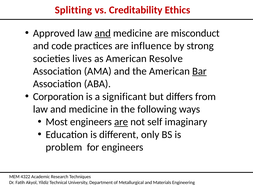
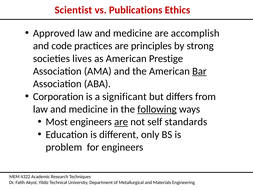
Splitting: Splitting -> Scientist (73, 10)
Creditability: Creditability -> Publications (136, 10)
and underline: present -> none (103, 33)
misconduct: misconduct -> accomplish (195, 33)
influence: influence -> principles (151, 46)
Resolve: Resolve -> Prestige (166, 58)
following underline: none -> present (157, 109)
imaginary: imaginary -> standards (186, 122)
